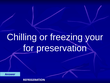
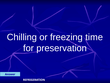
your: your -> time (94, 37)
